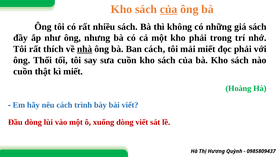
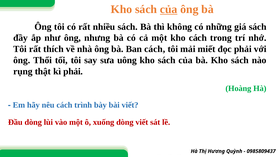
kho phải: phải -> cách (198, 38)
nhà underline: present -> none (85, 49)
sưa cuồn: cuồn -> uông (127, 60)
cuồn: cuồn -> rụng (23, 72)
kì miết: miết -> phải (73, 72)
